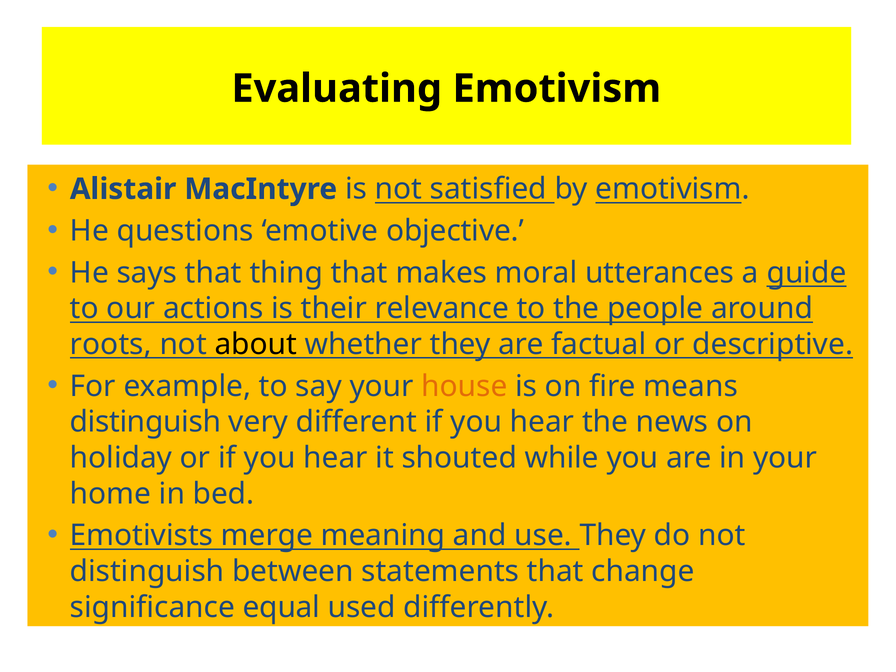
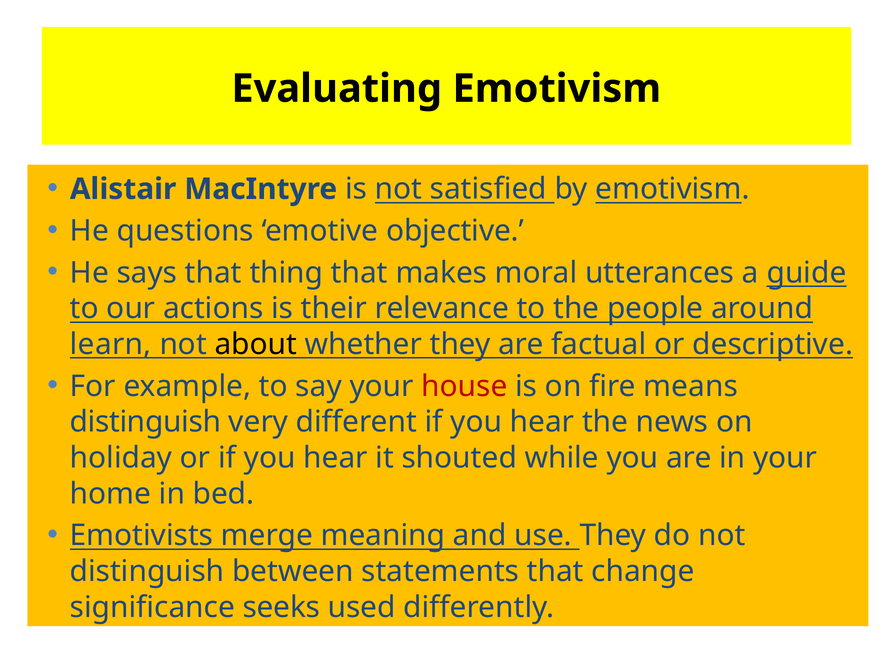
roots: roots -> learn (111, 344)
house colour: orange -> red (464, 386)
equal: equal -> seeks (281, 607)
